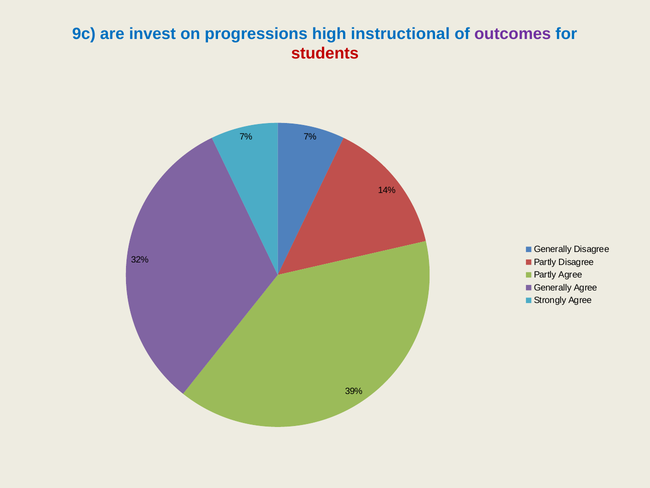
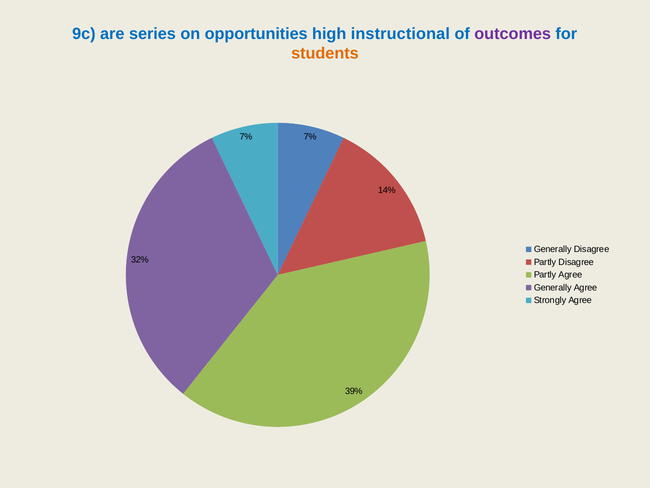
invest: invest -> series (152, 34)
progressions: progressions -> opportunities (256, 34)
students colour: red -> orange (325, 53)
